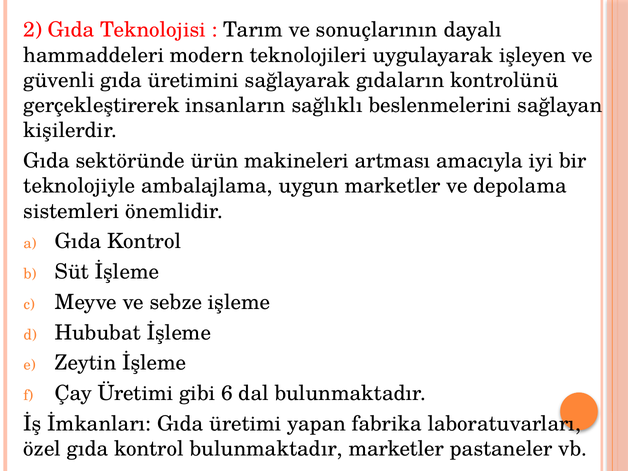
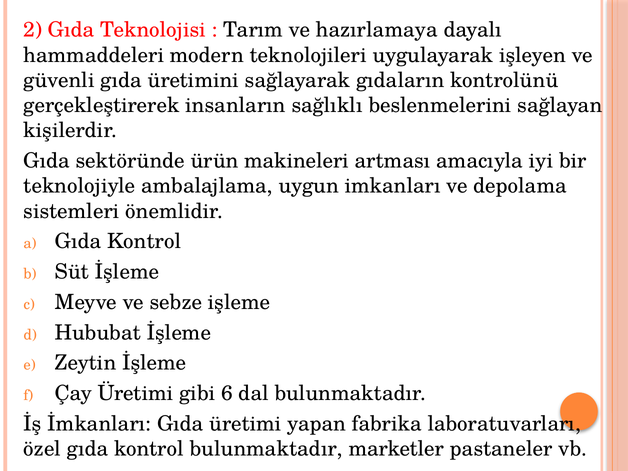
sonuçlarının: sonuçlarının -> hazırlamaya (377, 30)
uygun marketler: marketler -> imkanları (393, 186)
